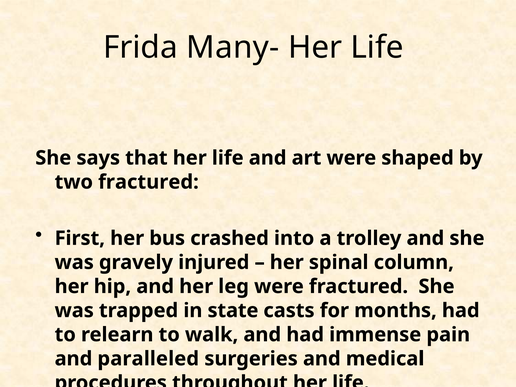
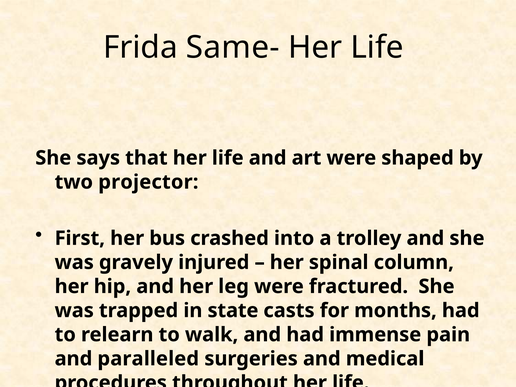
Many-: Many- -> Same- (233, 47)
two fractured: fractured -> projector (148, 182)
